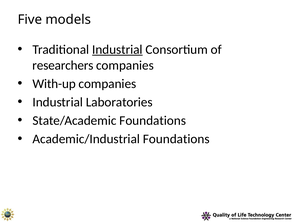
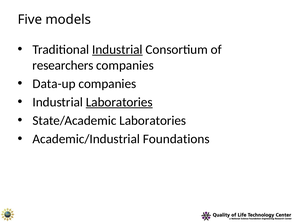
With-up: With-up -> Data-up (54, 84)
Laboratories underline: none -> present (119, 102)
State/Academic Foundations: Foundations -> Laboratories (153, 121)
